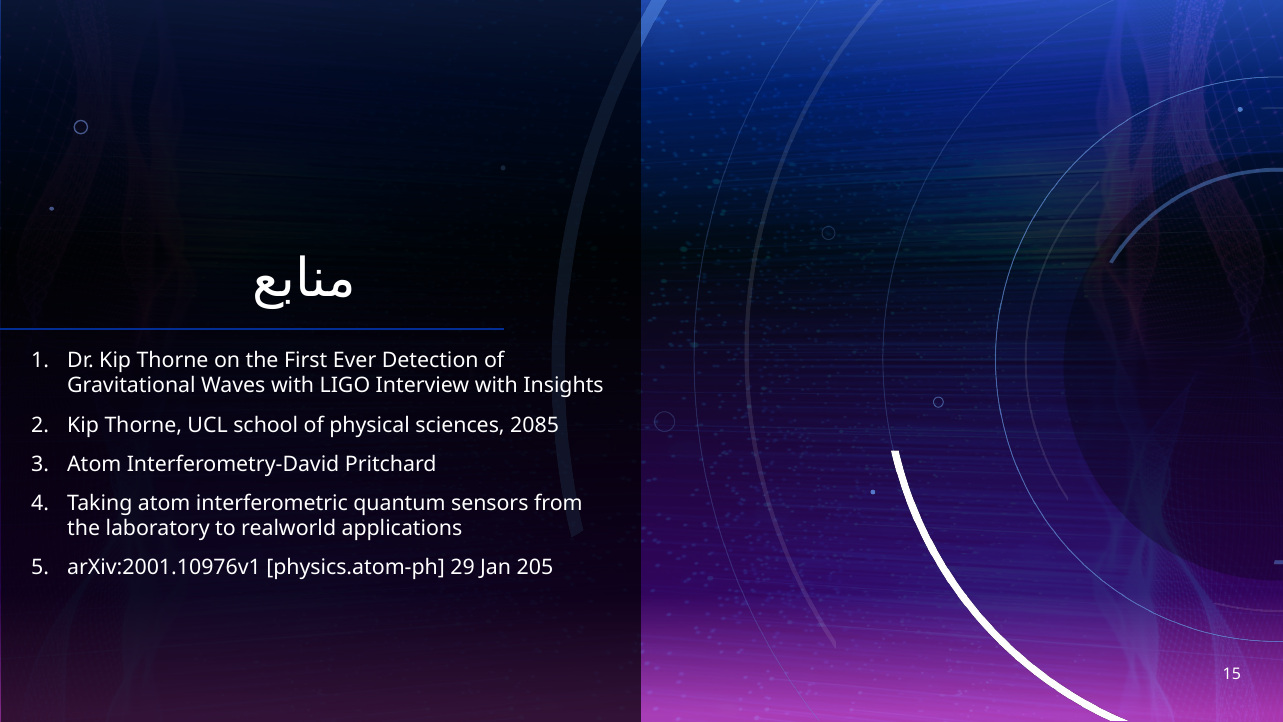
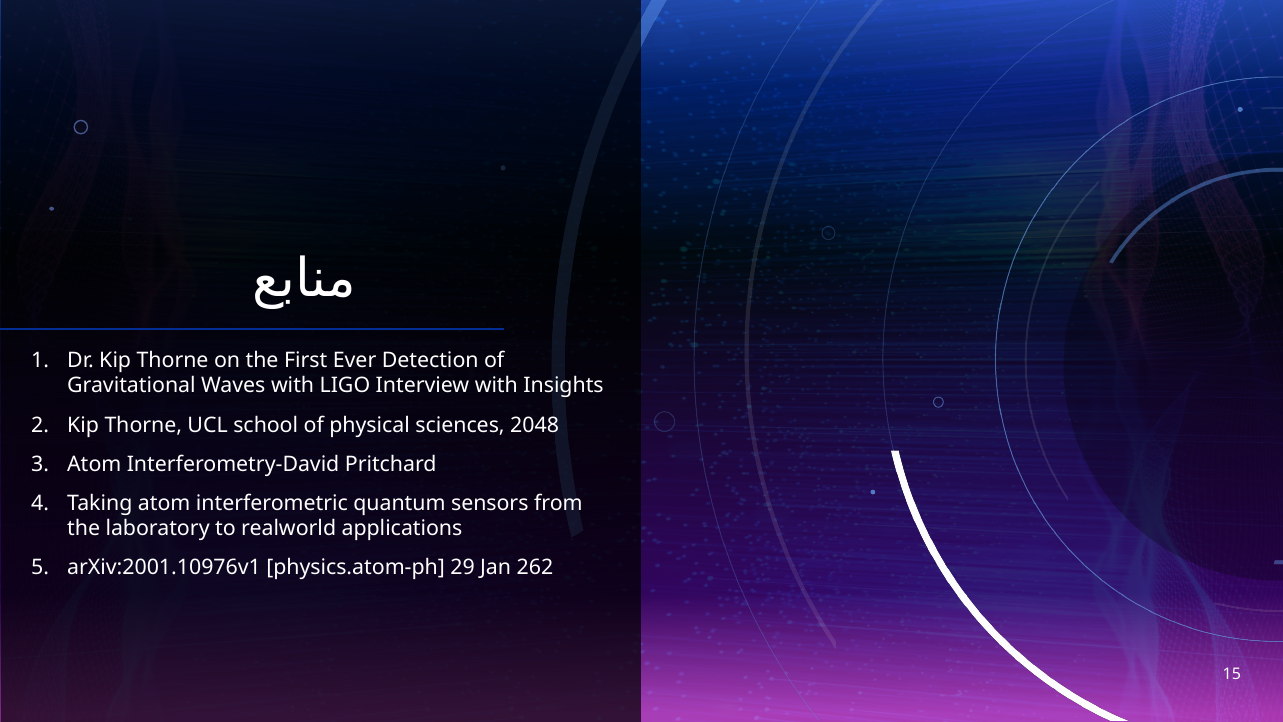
2085: 2085 -> 2048 (535, 425)
205: 205 -> 262 (535, 567)
